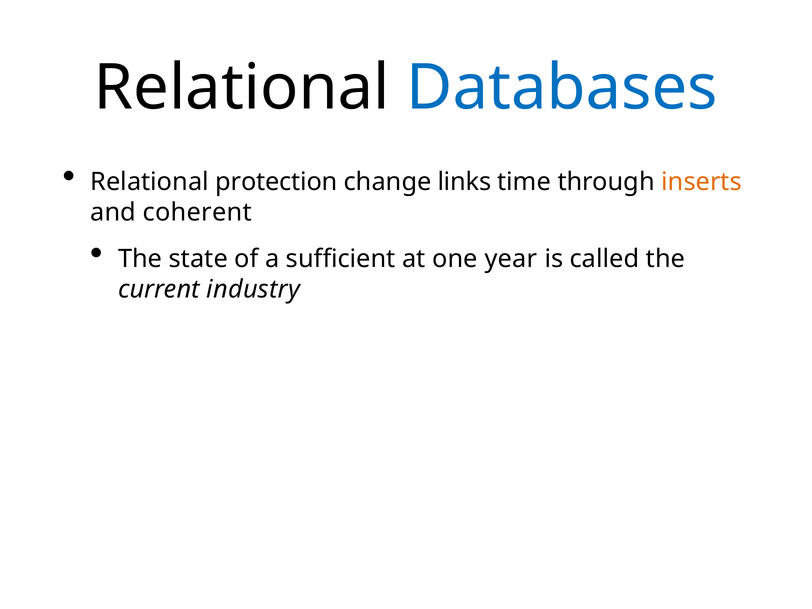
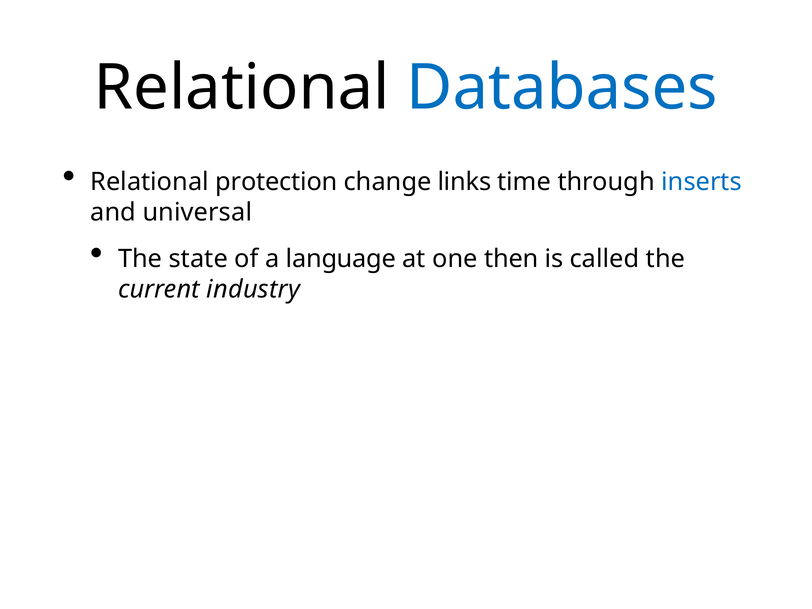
inserts colour: orange -> blue (702, 182)
coherent: coherent -> universal (197, 212)
sufficient: sufficient -> language (341, 259)
year: year -> then (511, 259)
